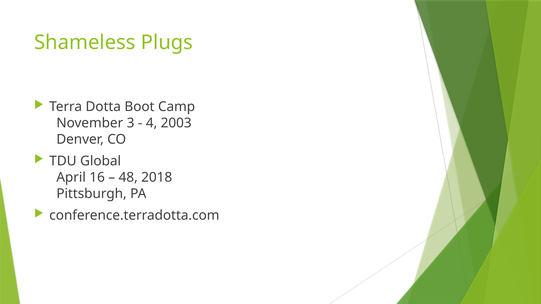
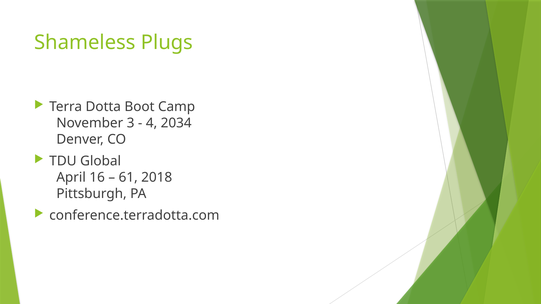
2003: 2003 -> 2034 (176, 123)
48: 48 -> 61 (128, 178)
